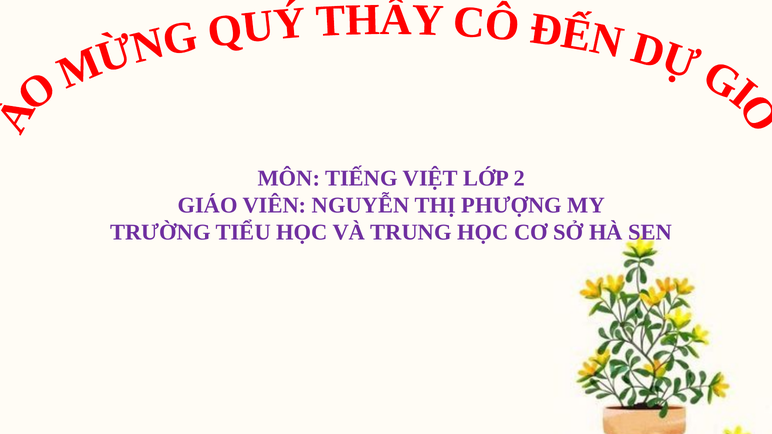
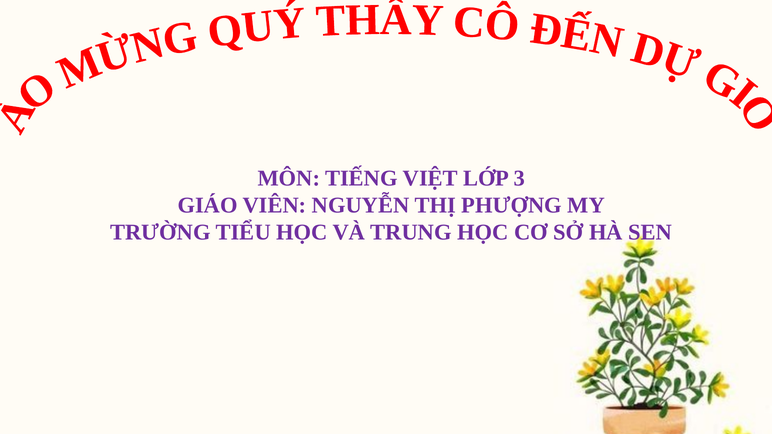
2: 2 -> 3 (519, 178)
